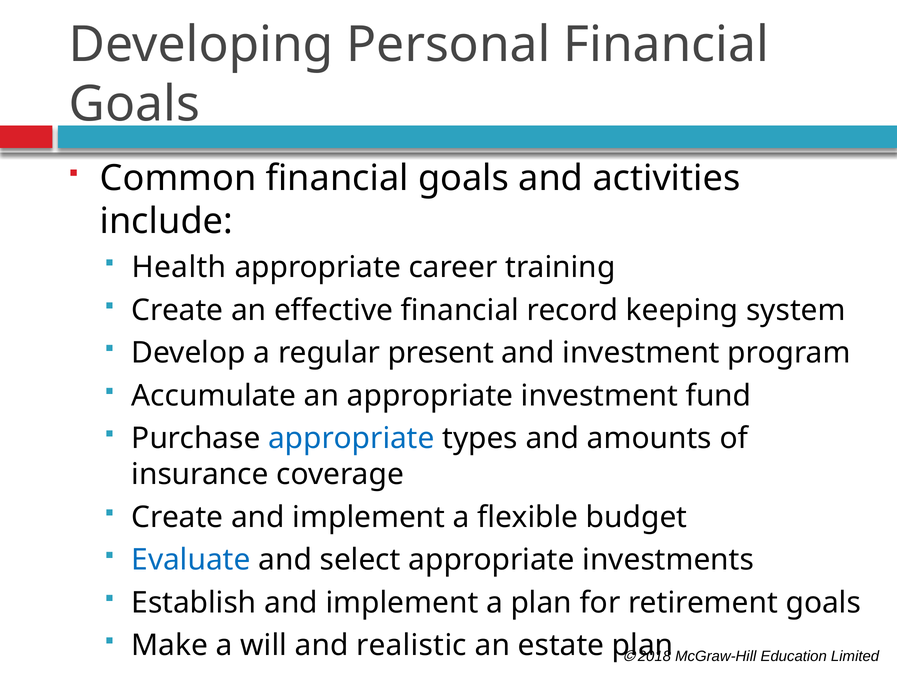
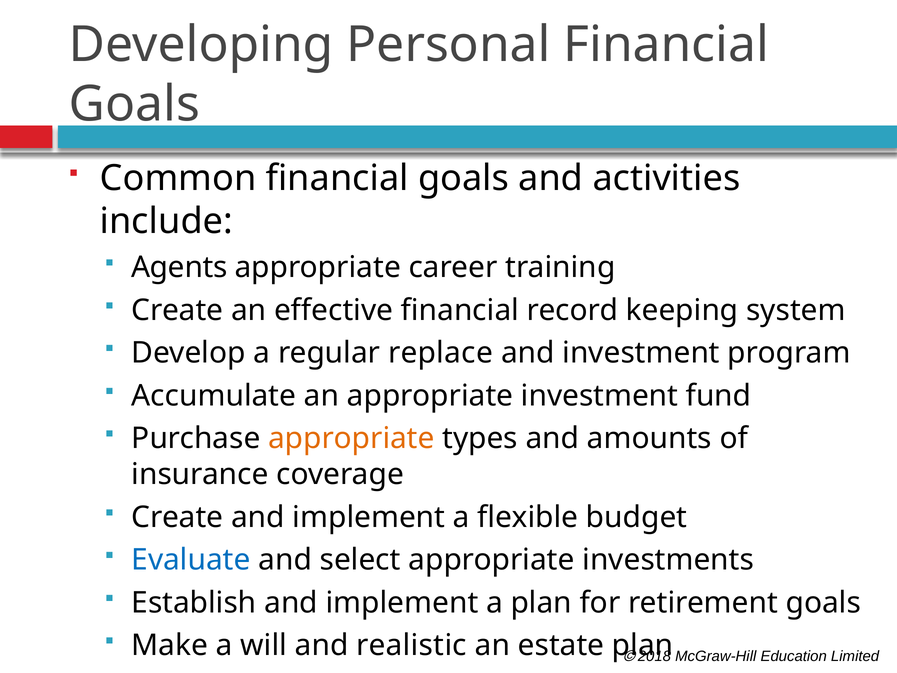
Health: Health -> Agents (179, 267)
present: present -> replace (441, 353)
appropriate colour: blue -> orange (351, 438)
